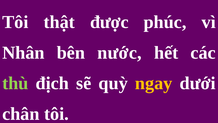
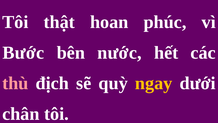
được: được -> hoan (109, 22)
Nhân: Nhân -> Bước (23, 53)
thù colour: light green -> pink (15, 83)
